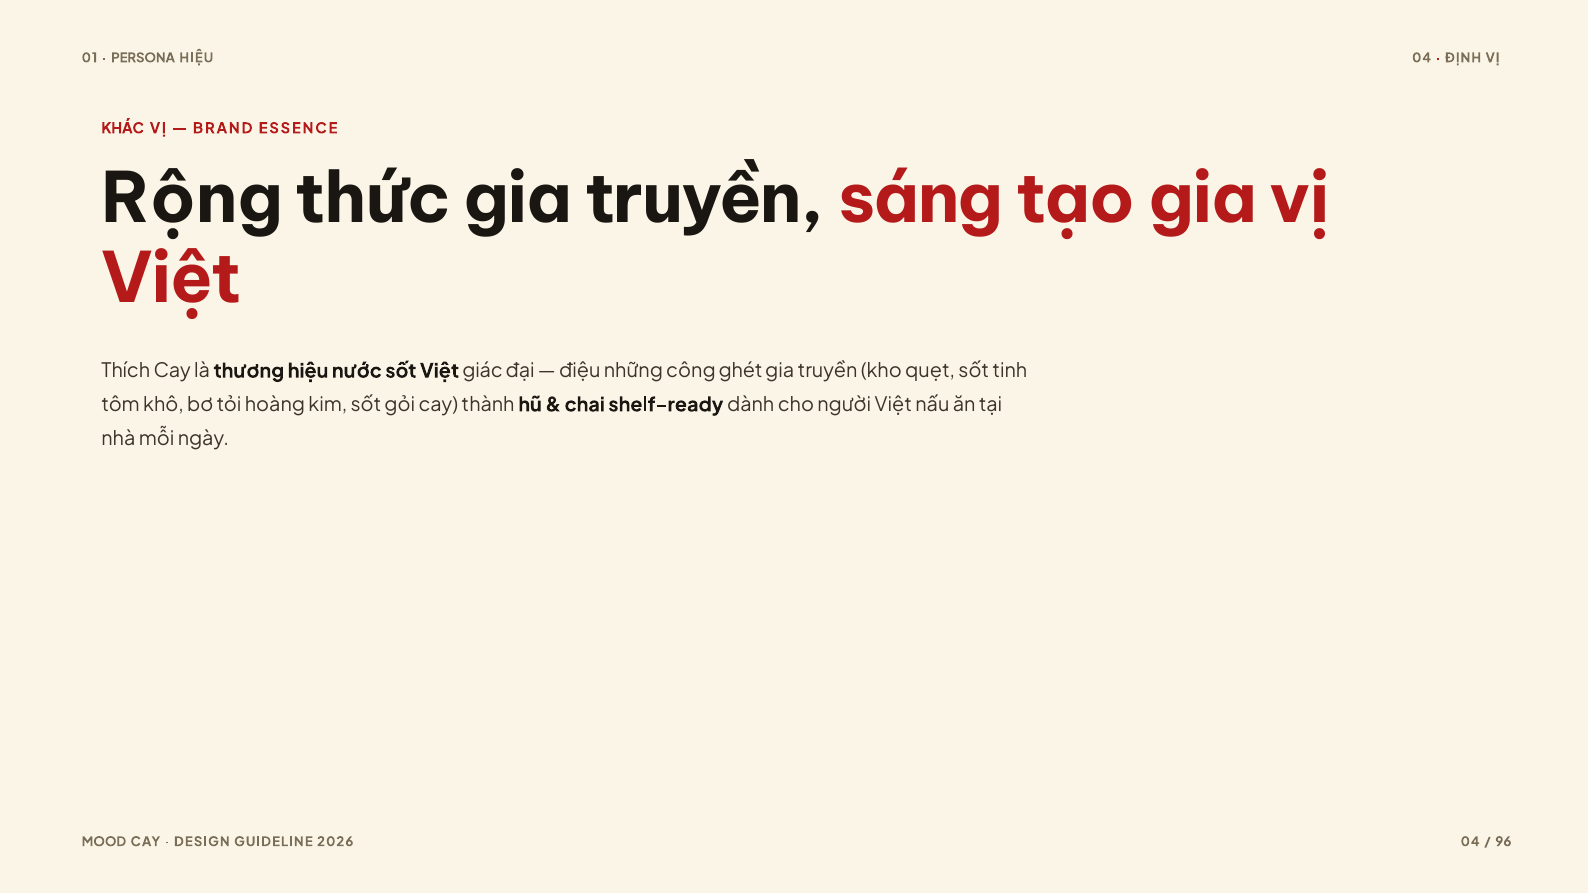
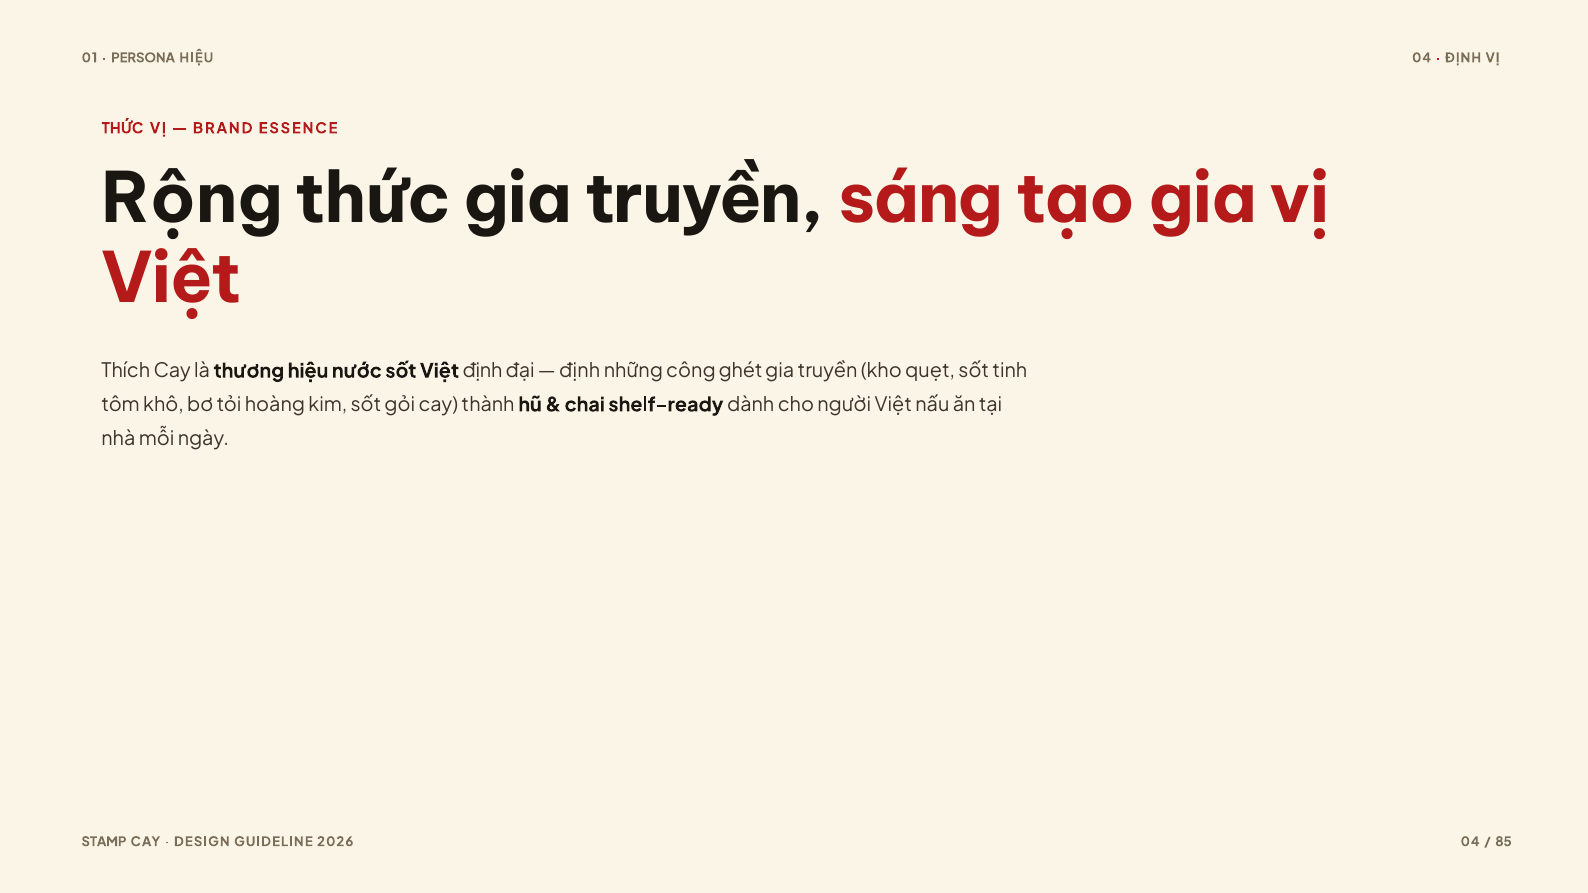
KHÁC: KHÁC -> THỨC (122, 128)
Việt giác: giác -> định (483, 371)
điệu: điệu -> định (580, 371)
MOOD: MOOD -> STAMP (104, 842)
96: 96 -> 85 (1503, 842)
